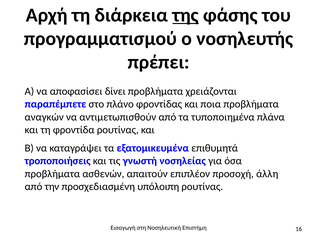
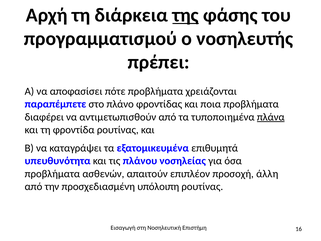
δίνει: δίνει -> πότε (115, 91)
αναγκών: αναγκών -> διαφέρει (44, 117)
πλάνα underline: none -> present (271, 117)
τροποποιήσεις: τροποποιήσεις -> υπευθυνότητα (58, 161)
γνωστή: γνωστή -> πλάνου (140, 161)
